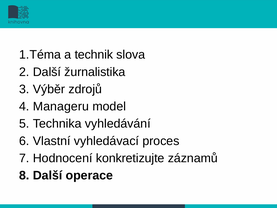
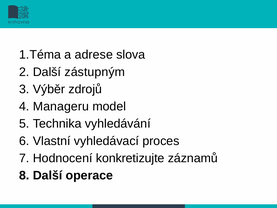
technik: technik -> adrese (94, 55)
žurnalistika: žurnalistika -> zástupným (95, 72)
